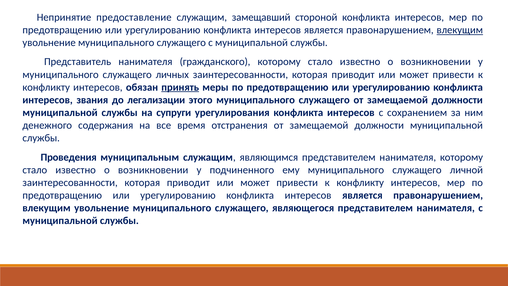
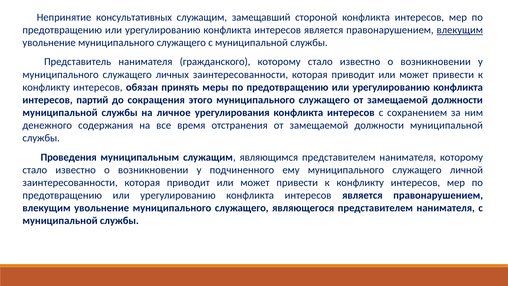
предоставление: предоставление -> консультативных (134, 17)
принять underline: present -> none (180, 87)
звания: звания -> партий (92, 100)
легализации: легализации -> сокращения (156, 100)
супруги: супруги -> личное (174, 113)
